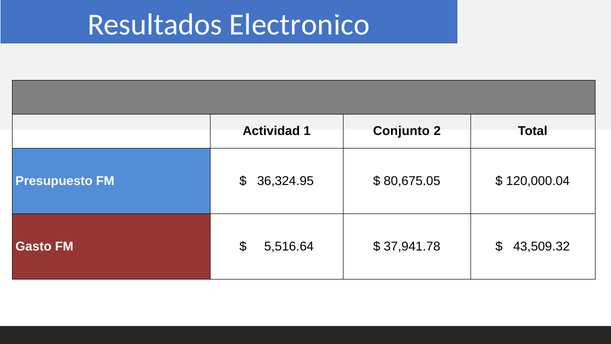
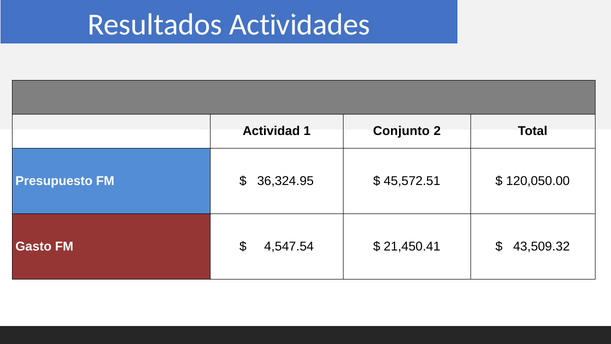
Electronico: Electronico -> Actividades (300, 25)
80,675.05: 80,675.05 -> 45,572.51 (412, 181)
120,000.04: 120,000.04 -> 120,050.00 (538, 181)
5,516.64: 5,516.64 -> 4,547.54 (289, 246)
37,941.78: 37,941.78 -> 21,450.41 (412, 246)
